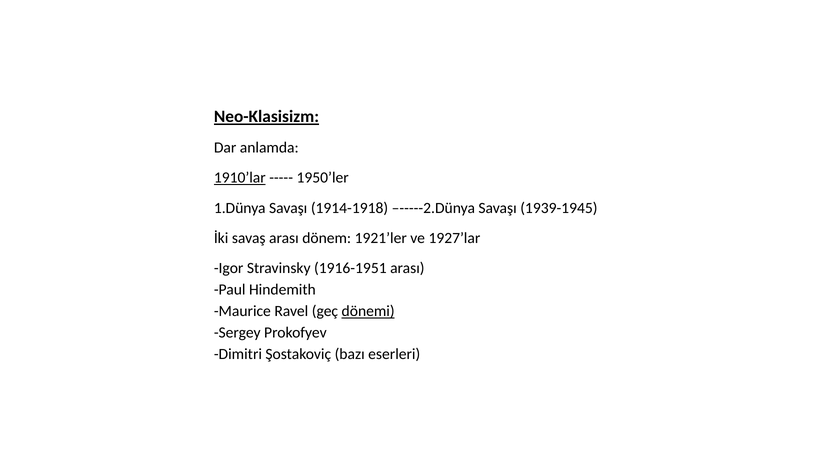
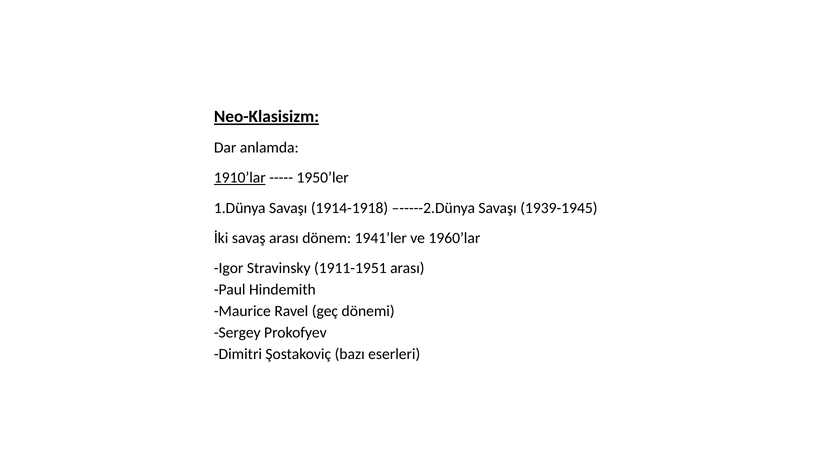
1921’ler: 1921’ler -> 1941’ler (381, 238)
1927’lar: 1927’lar -> 1960’lar (454, 238)
1916-1951: 1916-1951 -> 1911-1951 (350, 268)
dönemi underline: present -> none (368, 311)
